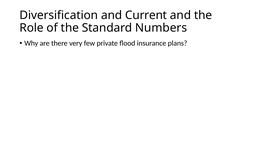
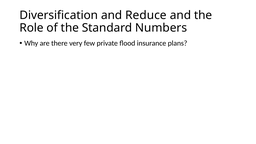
Current: Current -> Reduce (146, 15)
